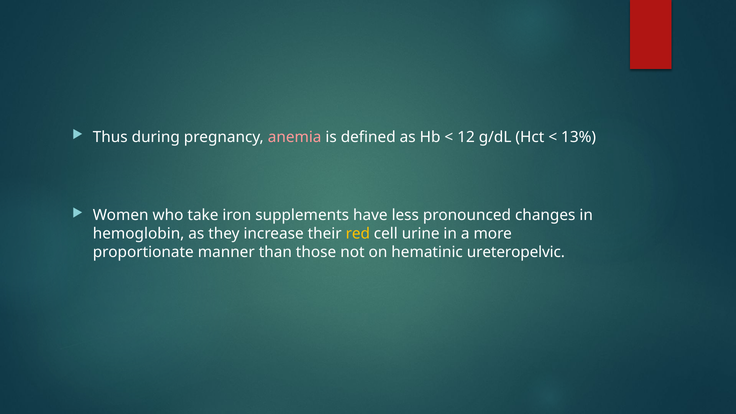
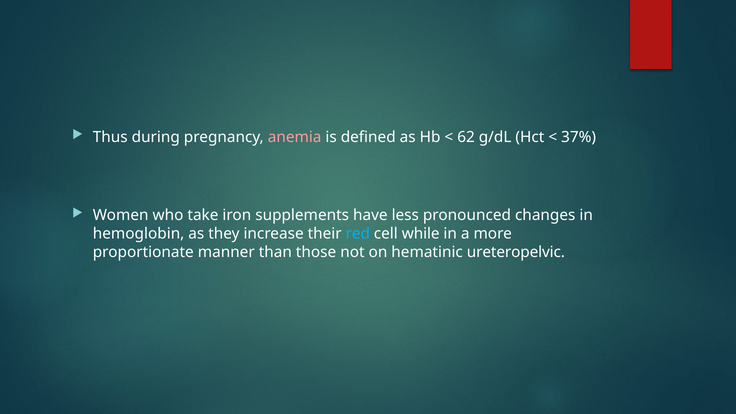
12: 12 -> 62 (466, 137)
13%: 13% -> 37% (579, 137)
red colour: yellow -> light blue (358, 234)
urine: urine -> while (421, 234)
